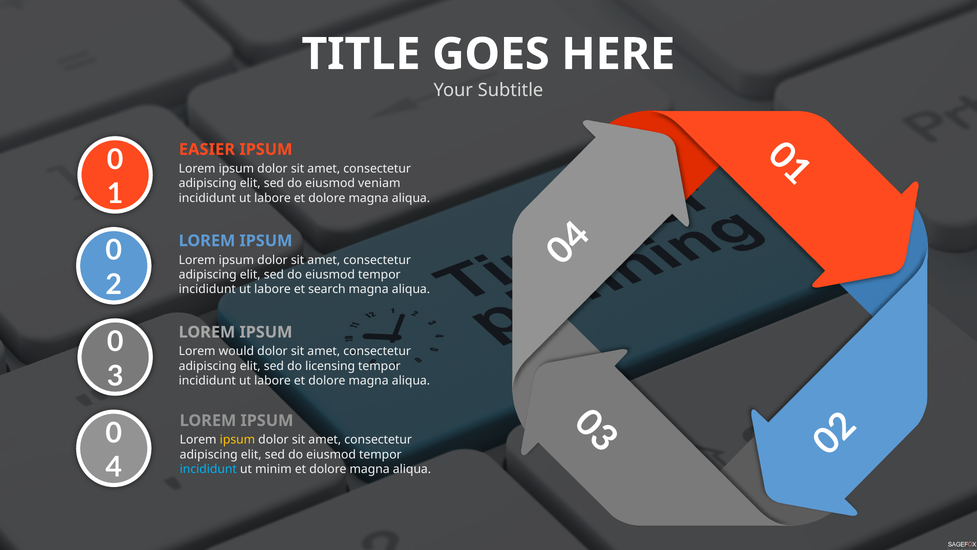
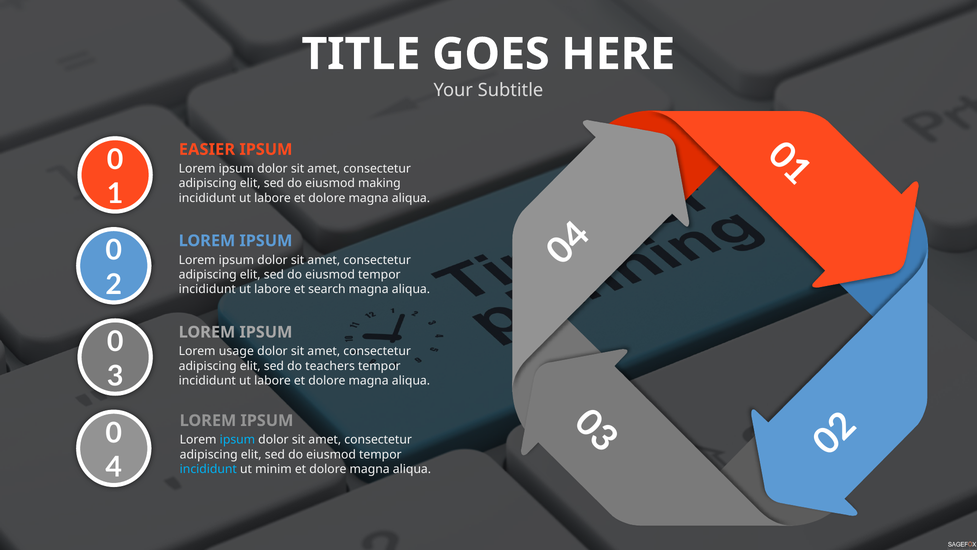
veniam: veniam -> making (379, 183)
would: would -> usage (236, 351)
licensing: licensing -> teachers (330, 366)
ipsum colour: yellow -> light blue (237, 440)
